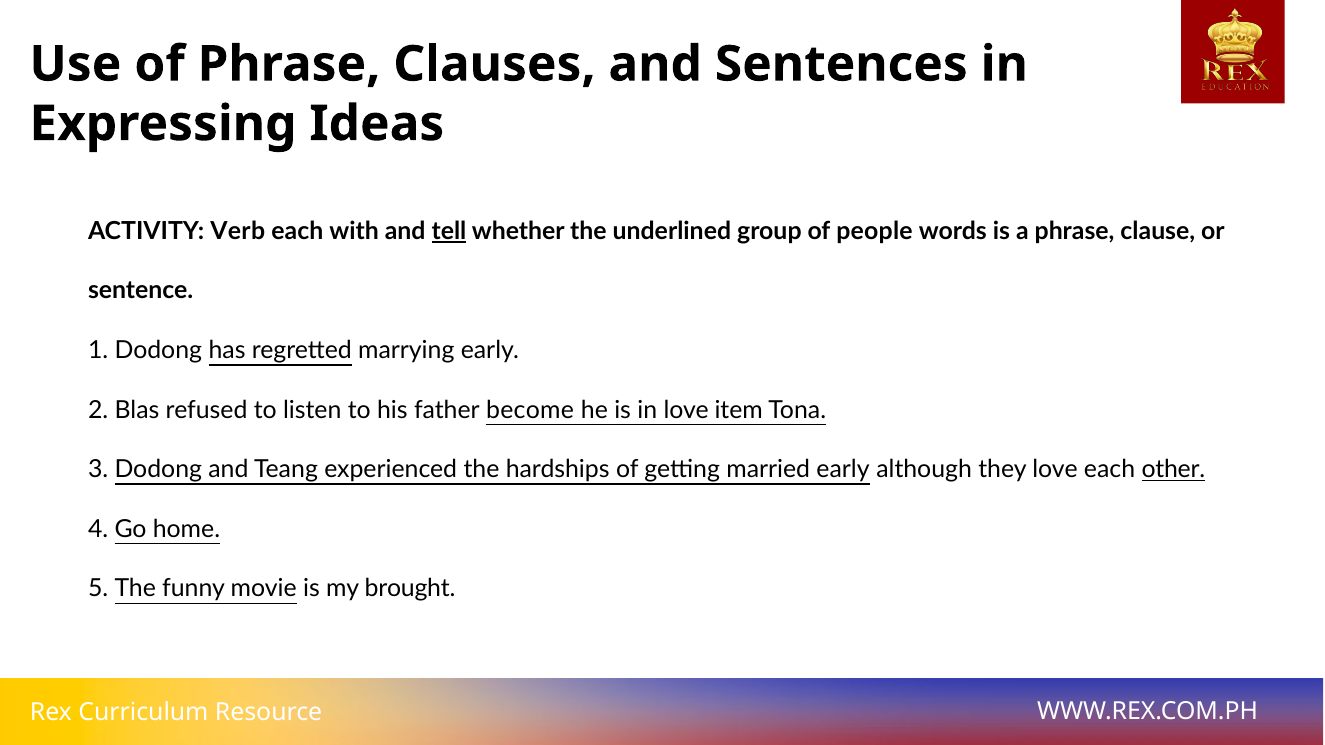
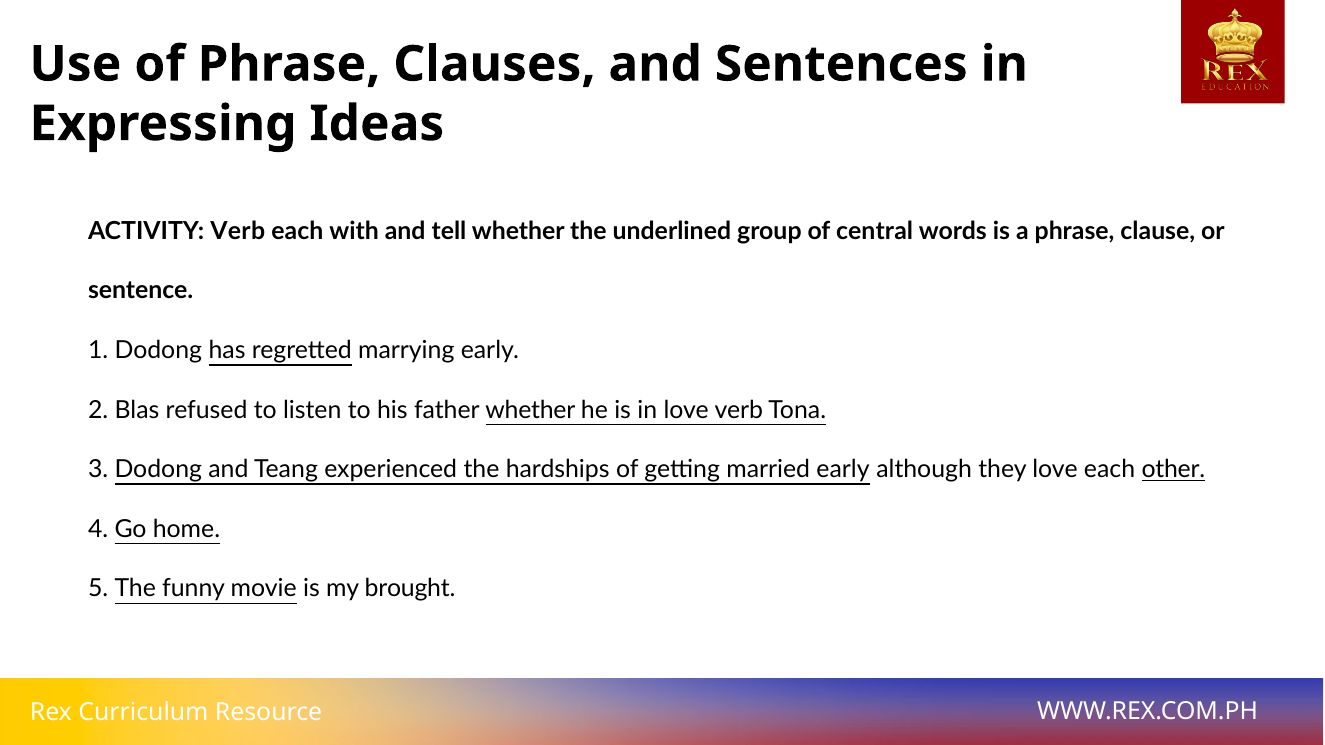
tell underline: present -> none (449, 231)
people: people -> central (875, 231)
father become: become -> whether (530, 410)
love item: item -> verb (739, 410)
